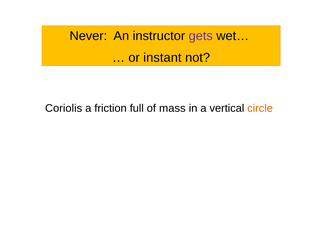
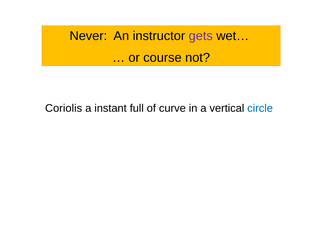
instant: instant -> course (162, 58)
friction: friction -> instant (111, 109)
mass: mass -> curve (172, 109)
circle colour: orange -> blue (260, 109)
